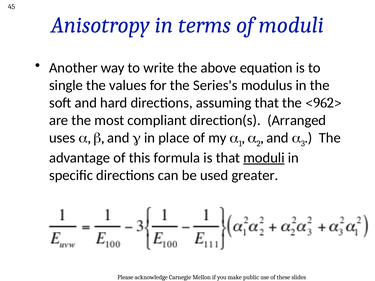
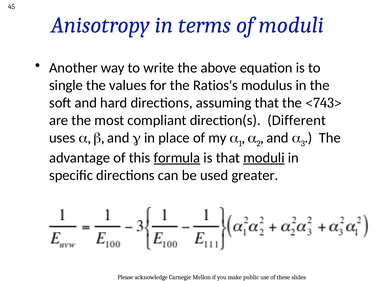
Series's: Series's -> Ratios's (215, 85)
<962>: <962> -> <743> (324, 103)
Arranged: Arranged -> Different (297, 120)
formula underline: none -> present (177, 158)
